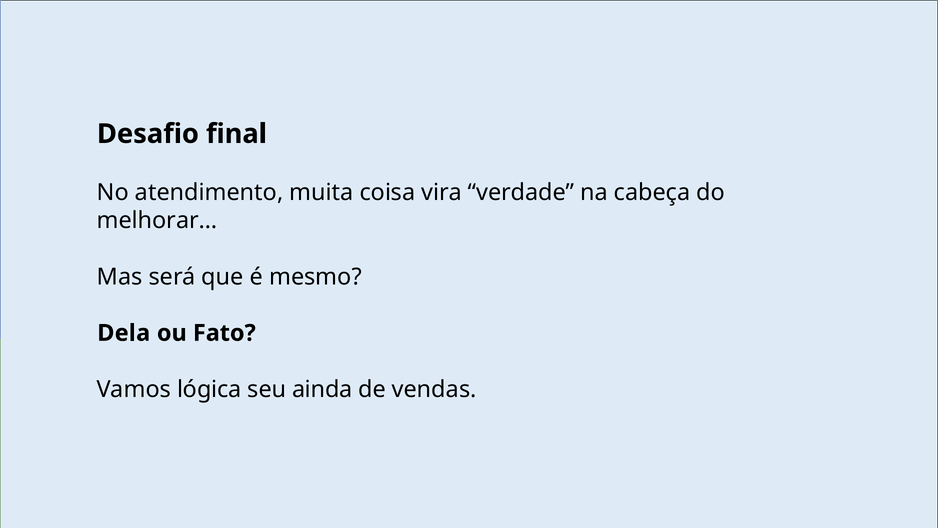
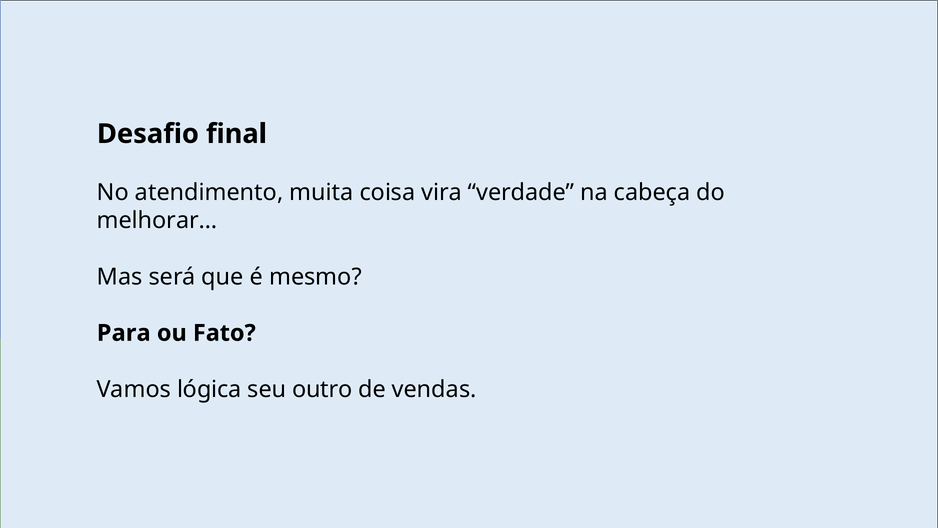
Dela: Dela -> Para (124, 333)
ainda: ainda -> outro (322, 389)
